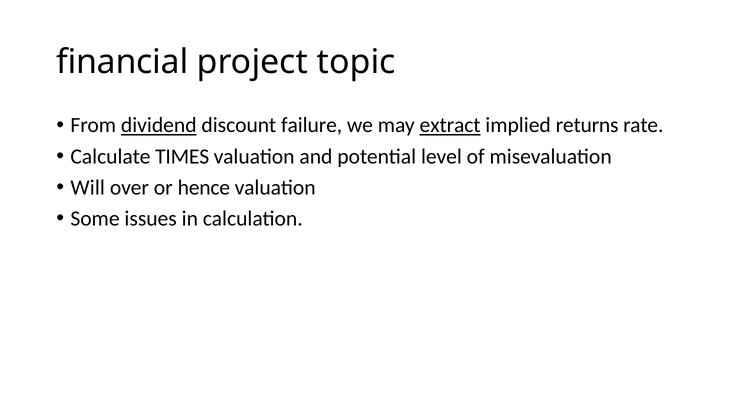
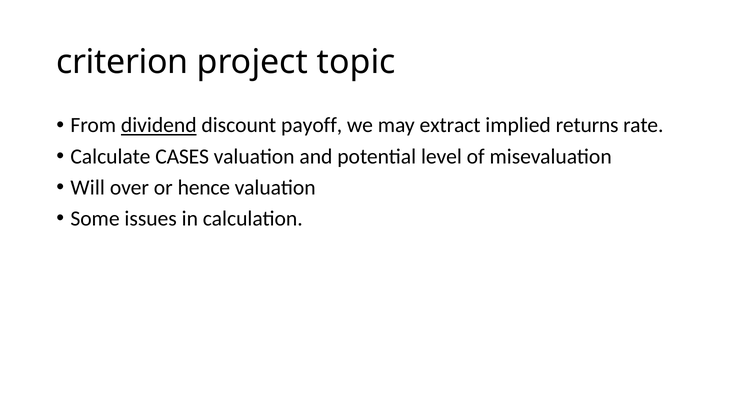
financial: financial -> criterion (122, 62)
failure: failure -> payoff (312, 125)
extract underline: present -> none (450, 125)
TIMES: TIMES -> CASES (182, 156)
